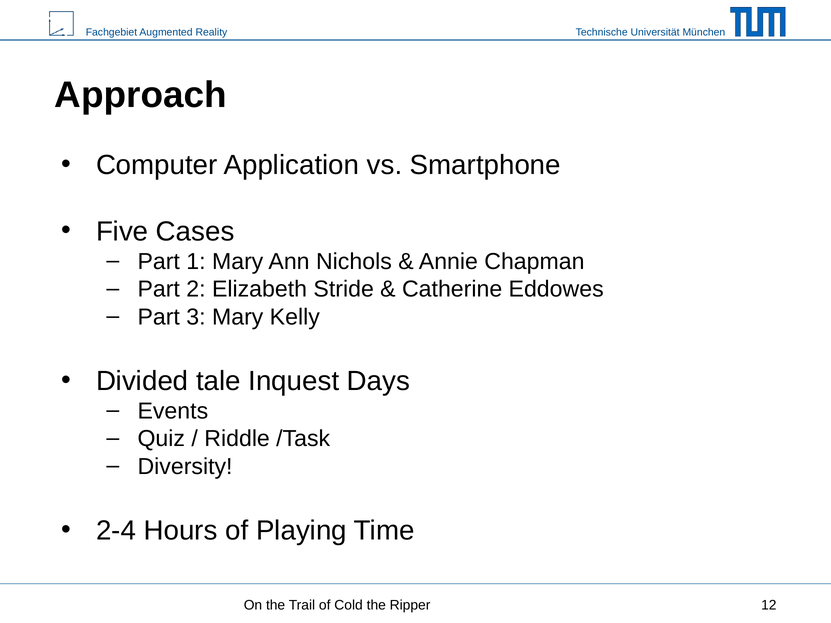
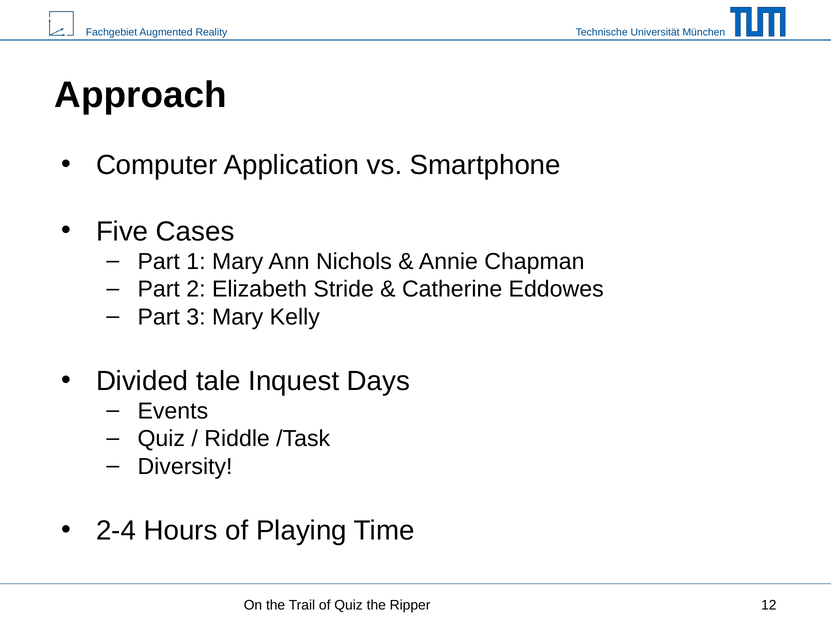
of Cold: Cold -> Quiz (349, 606)
